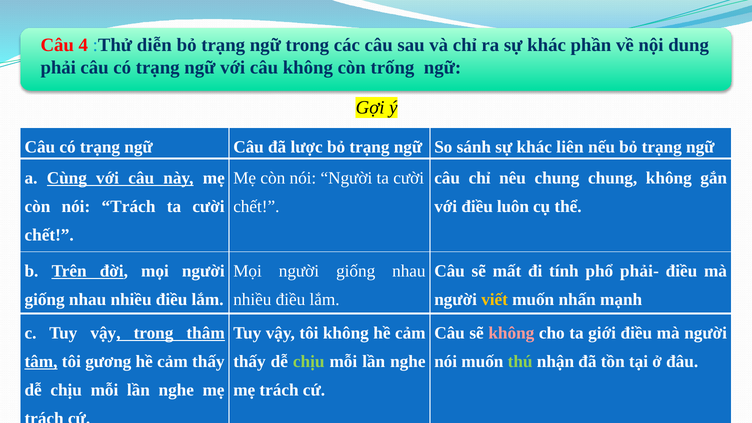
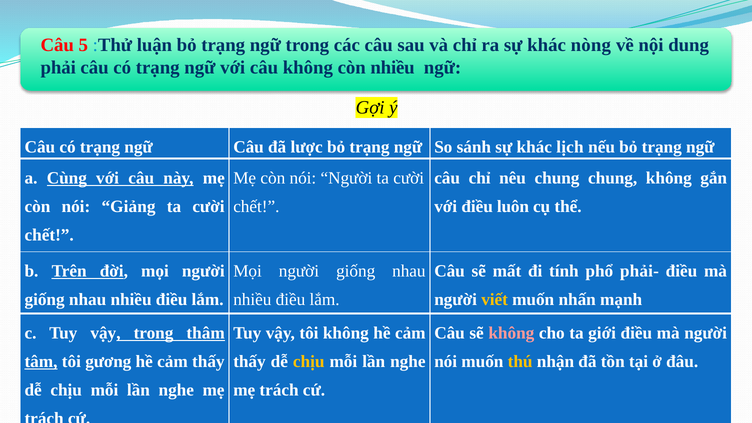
4: 4 -> 5 (83, 45)
diễn: diễn -> luận (154, 45)
phần: phần -> nòng (591, 45)
còn trống: trống -> nhiều (393, 67)
liên: liên -> lịch (570, 147)
nói Trách: Trách -> Giảng (129, 206)
chịu colour: light green -> yellow (309, 361)
thú colour: light green -> yellow (520, 361)
